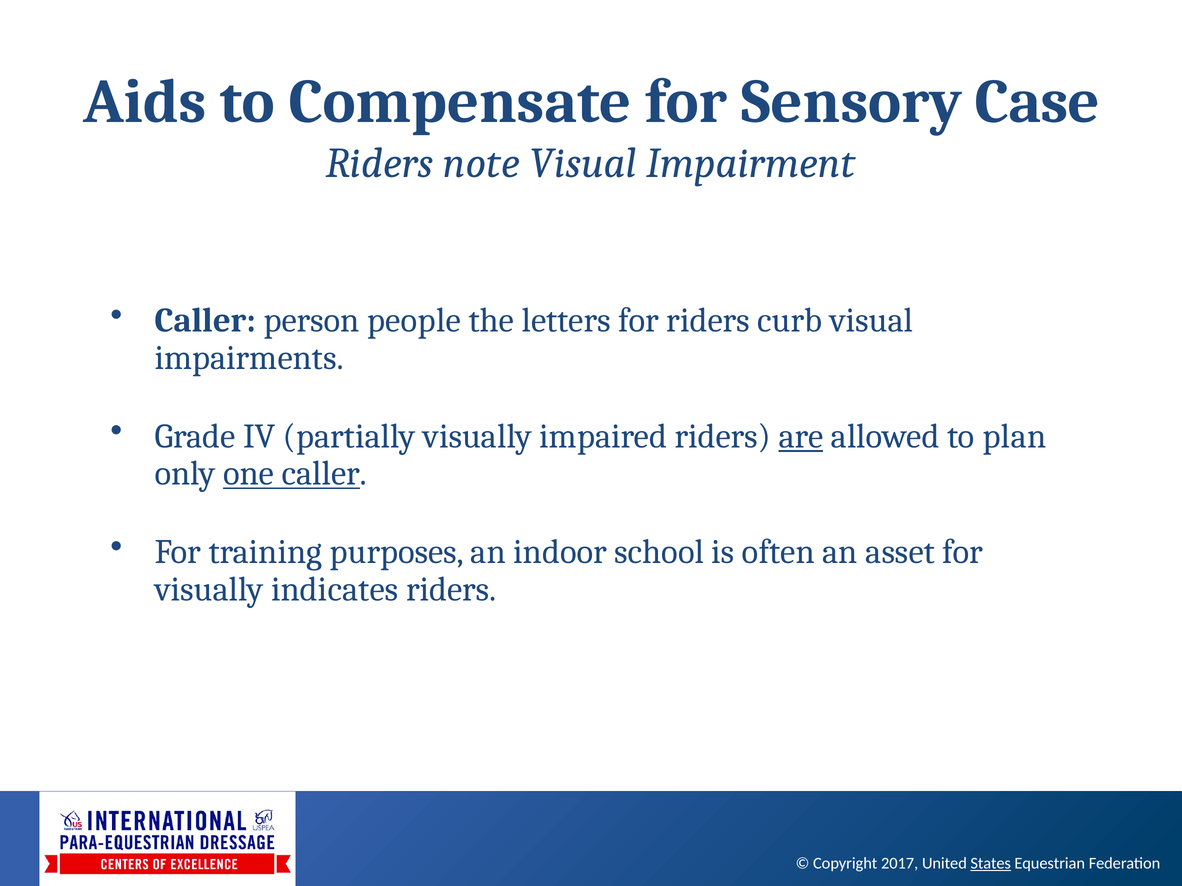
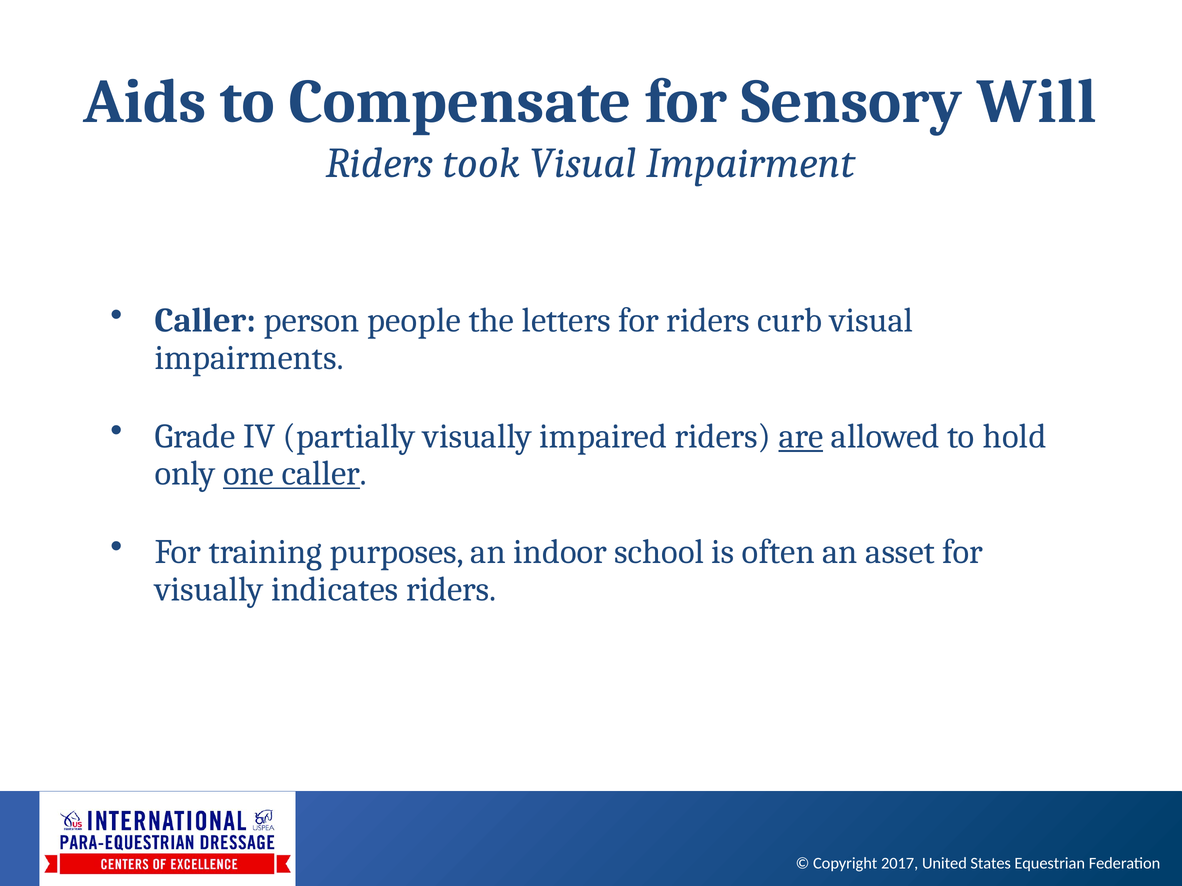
Case: Case -> Will (1037, 102)
note: note -> took (481, 163)
plan: plan -> hold (1015, 436)
States underline: present -> none (991, 864)
